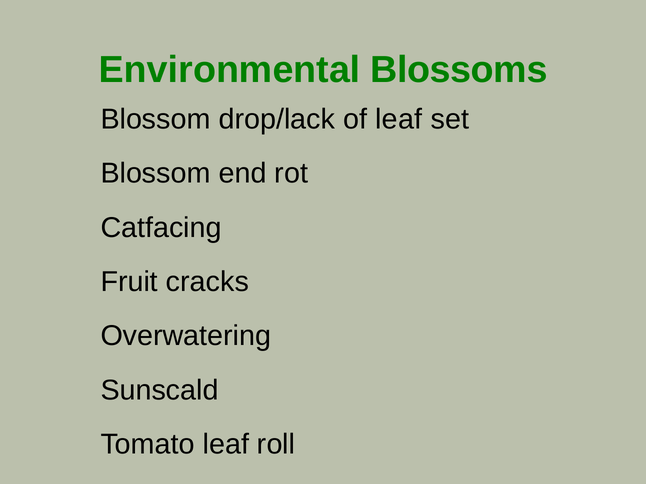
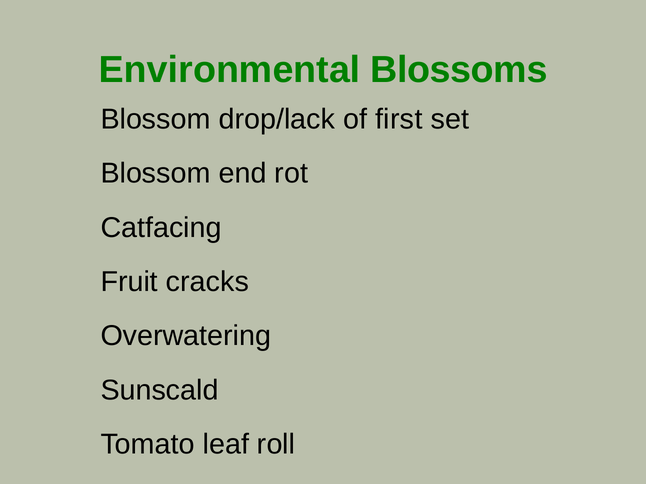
of leaf: leaf -> first (399, 119)
